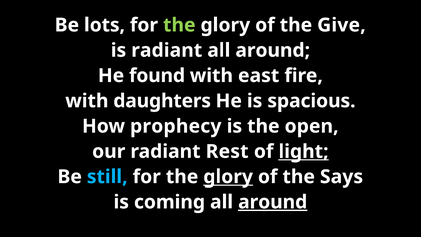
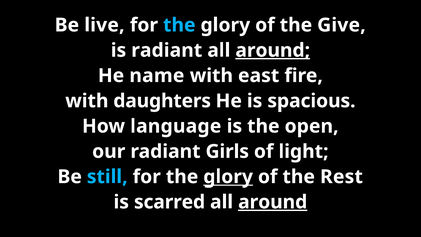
lots: lots -> live (104, 25)
the colour: light green -> light blue (179, 25)
around underline: none -> present (273, 50)
found: found -> name (157, 76)
prophecy: prophecy -> language (176, 126)
Rest: Rest -> Girls (227, 151)
light underline: present -> none (303, 151)
Says: Says -> Rest (341, 177)
coming: coming -> scarred (170, 202)
